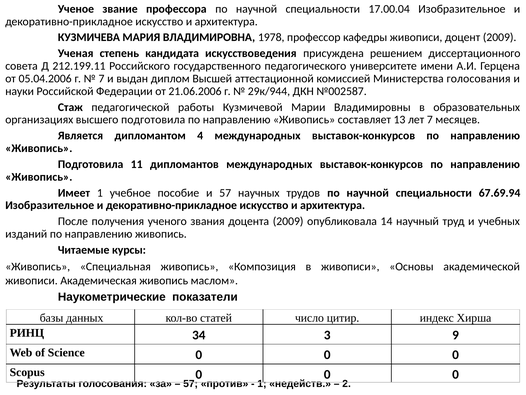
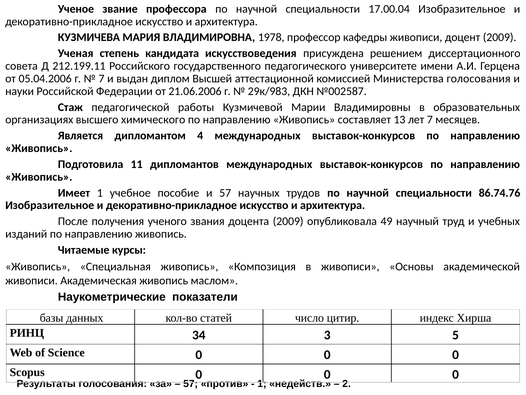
29к/944: 29к/944 -> 29к/983 (269, 91)
высшего подготовила: подготовила -> химического (153, 120)
67.69.94: 67.69.94 -> 86.74.76 (500, 193)
14: 14 -> 49 (386, 221)
9: 9 -> 5 (456, 335)
